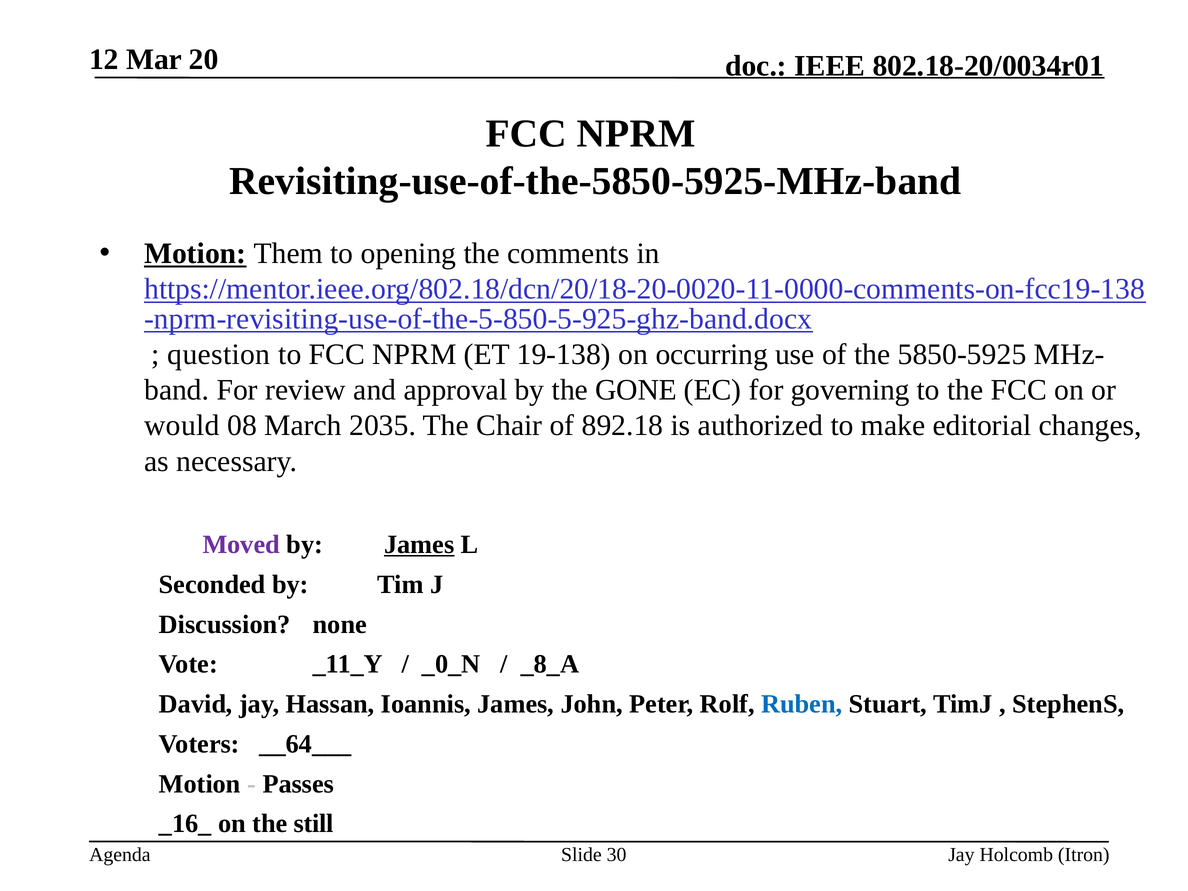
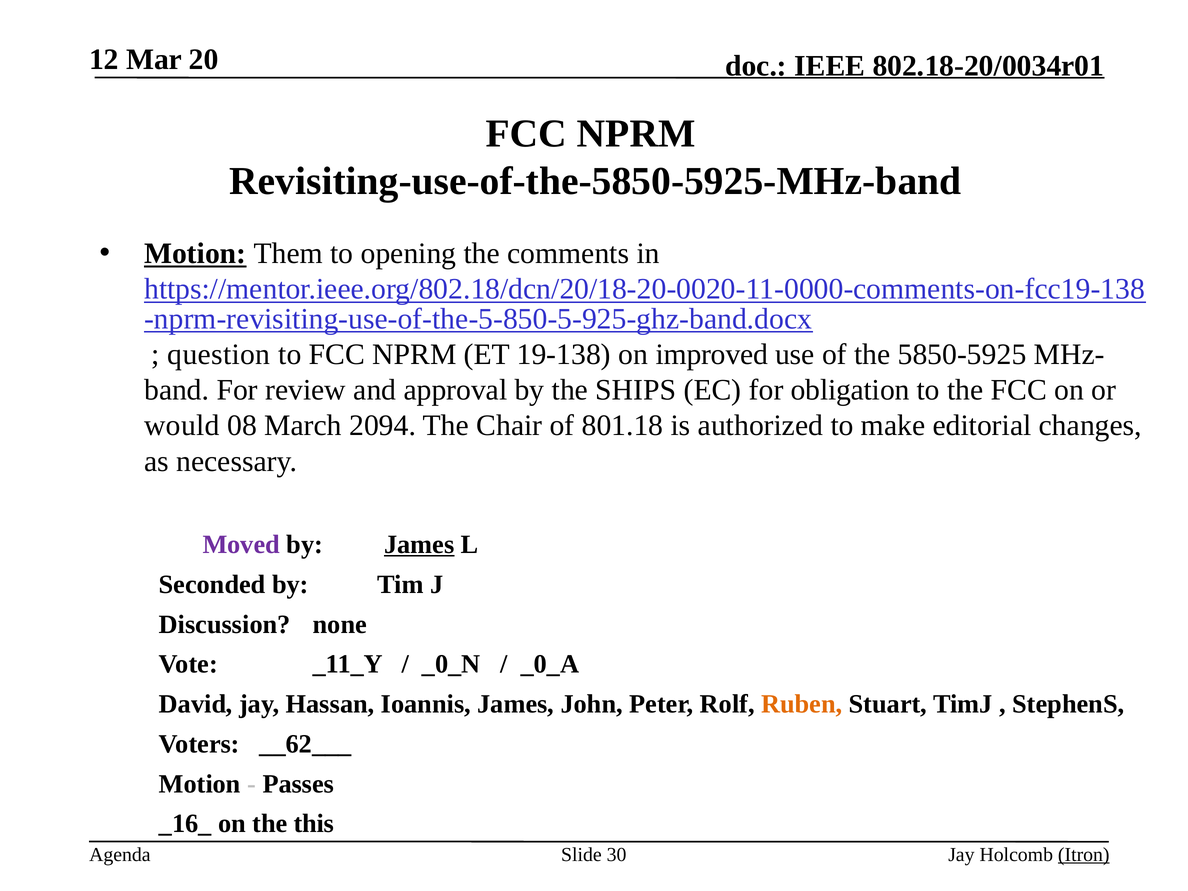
occurring: occurring -> improved (712, 354)
GONE: GONE -> SHIPS (636, 390)
governing: governing -> obligation (850, 390)
2035: 2035 -> 2094 (383, 426)
892.18: 892.18 -> 801.18 (623, 426)
_8_A: _8_A -> _0_A (550, 664)
Ruben colour: blue -> orange (802, 704)
__64___: __64___ -> __62___ (305, 744)
still: still -> this (314, 824)
Itron underline: none -> present (1084, 855)
